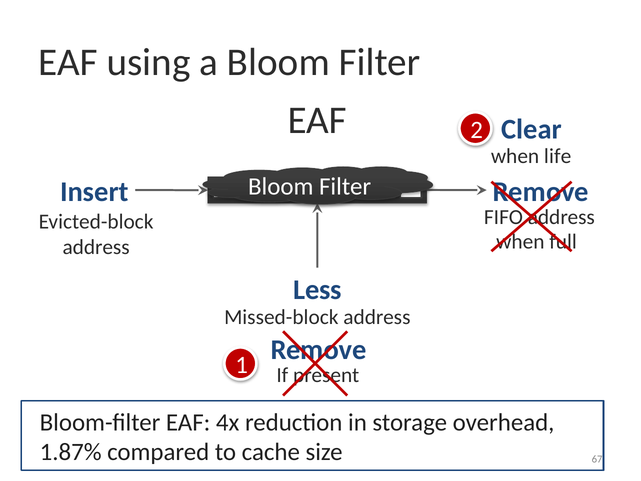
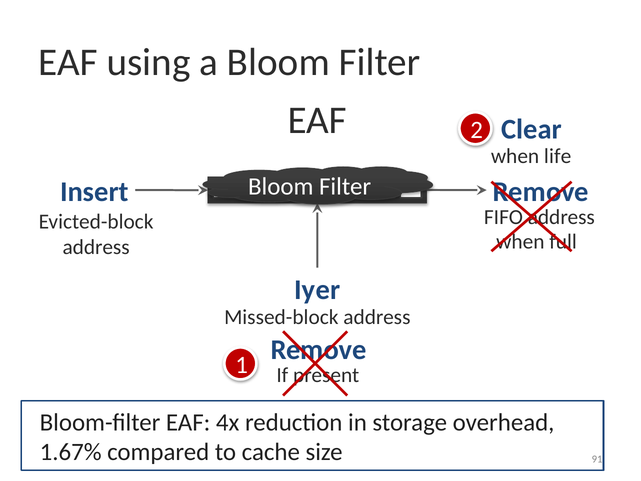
Less: Less -> Iyer (317, 290)
1.87%: 1.87% -> 1.67% (71, 452)
67: 67 -> 91 (597, 459)
